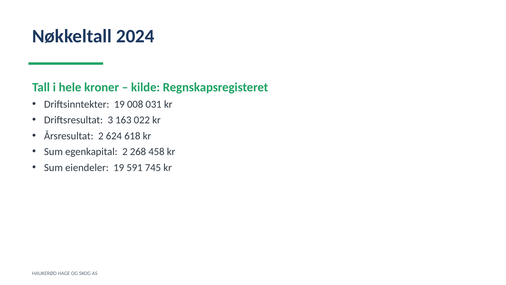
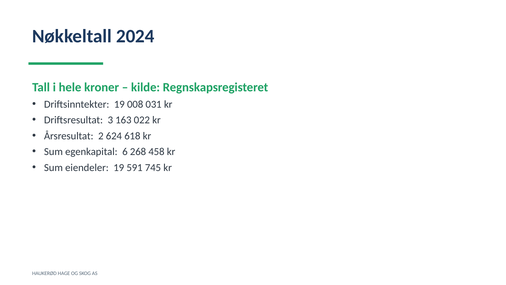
egenkapital 2: 2 -> 6 (125, 152)
